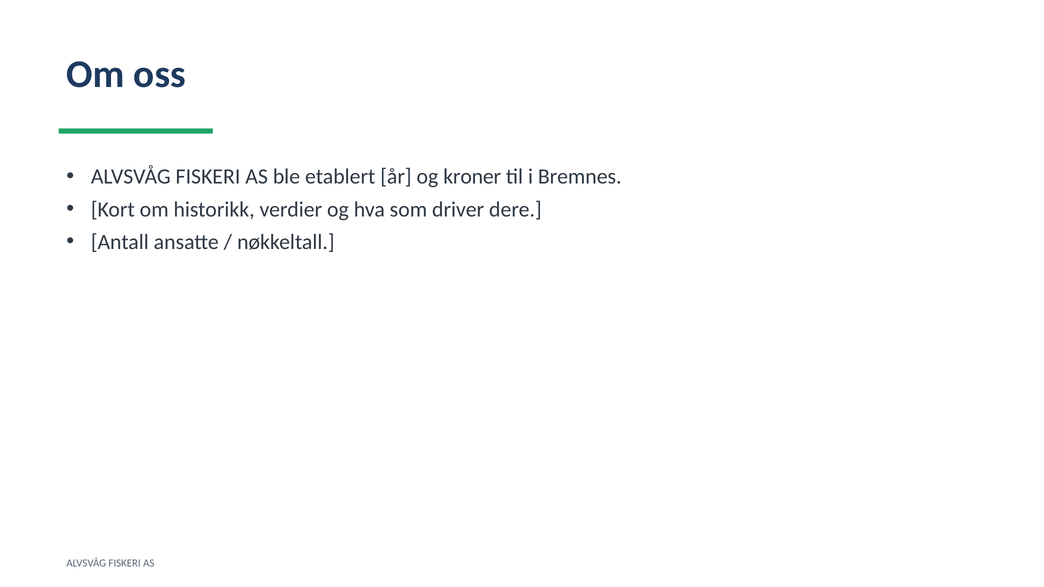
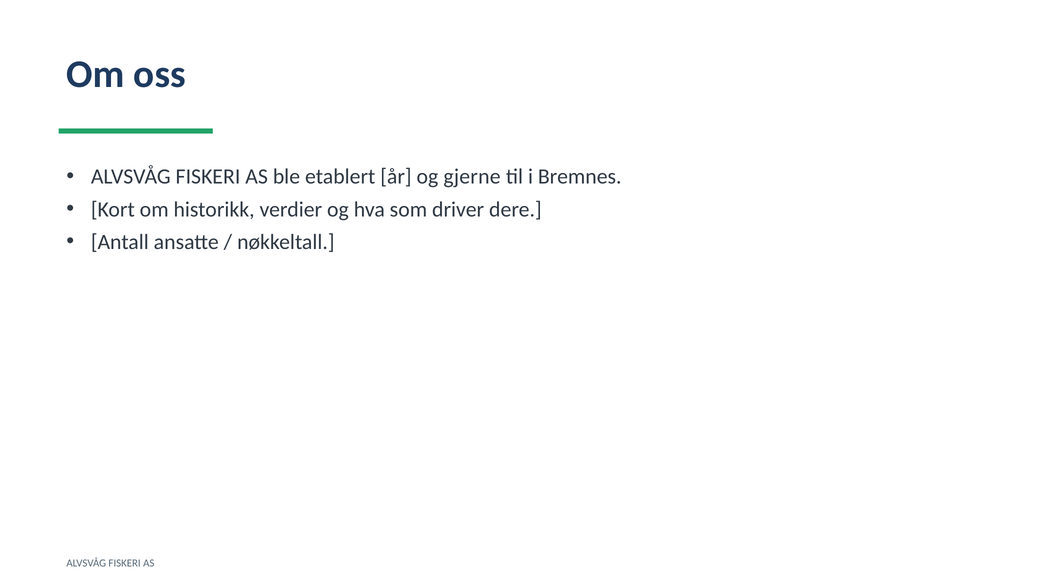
kroner: kroner -> gjerne (472, 177)
